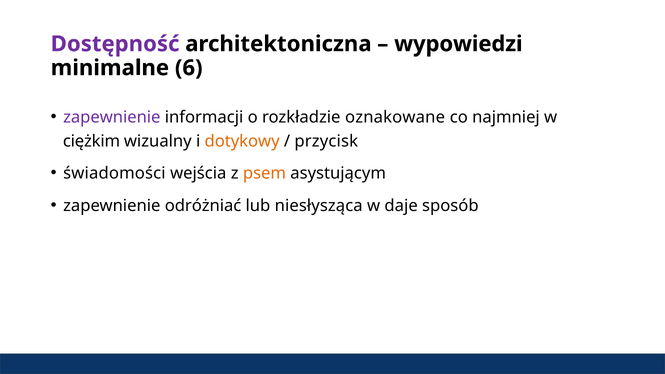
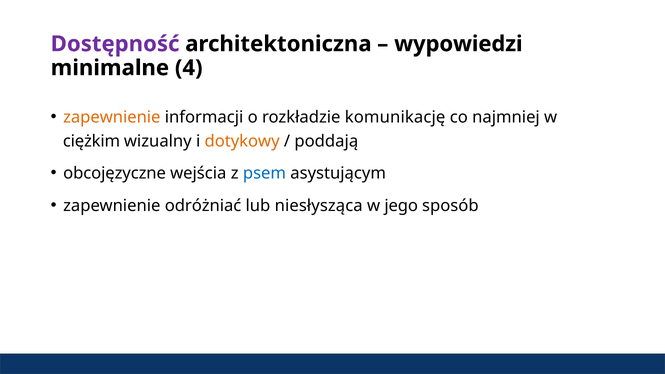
6: 6 -> 4 (189, 68)
zapewnienie colour: purple -> orange (112, 117)
oznakowane: oznakowane -> komunikację (395, 117)
przycisk: przycisk -> poddają (326, 141)
świadomości: świadomości -> obcojęzyczne (115, 173)
psem colour: orange -> blue (264, 173)
daje: daje -> jego (401, 206)
